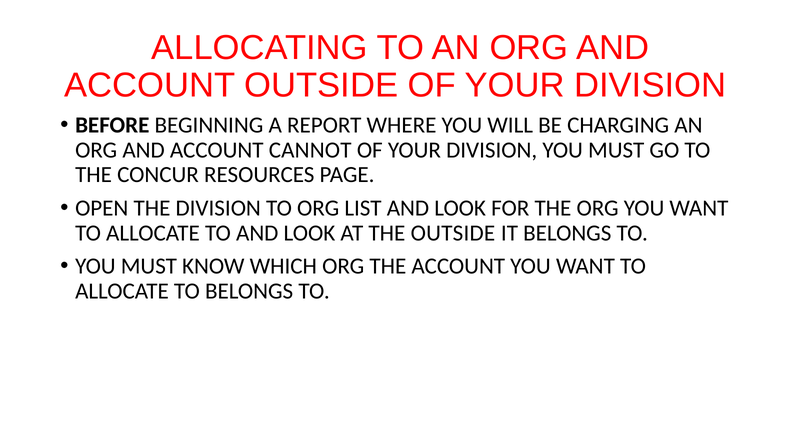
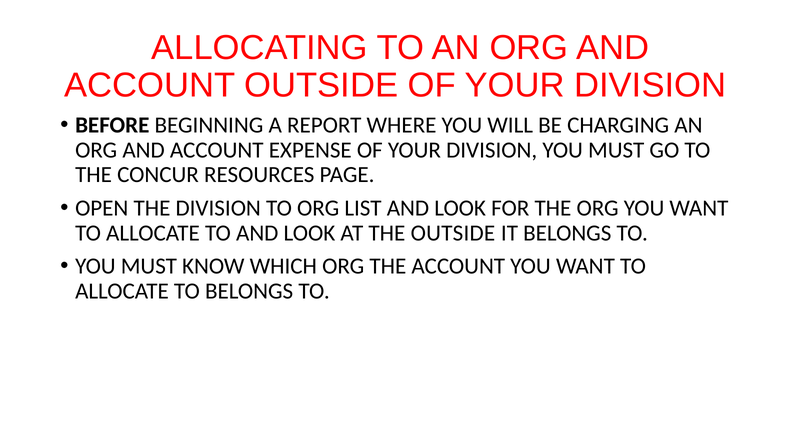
CANNOT: CANNOT -> EXPENSE (310, 150)
